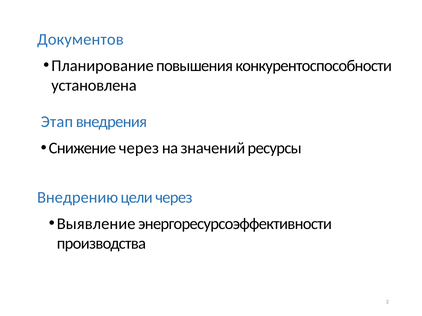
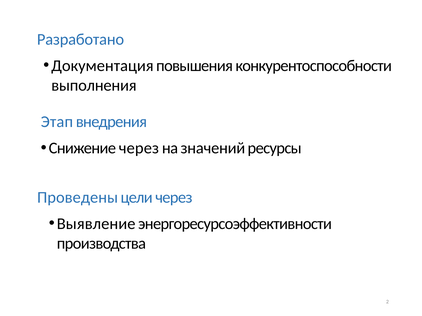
Документов: Документов -> Разработано (81, 39)
Планирование: Планирование -> Документация (102, 66)
установлена: установлена -> выполнения (94, 86)
Внедрению: Внедрению -> Проведены (78, 198)
